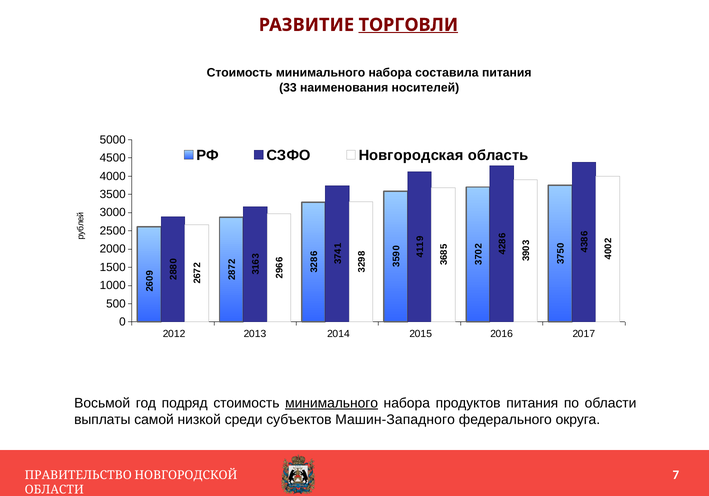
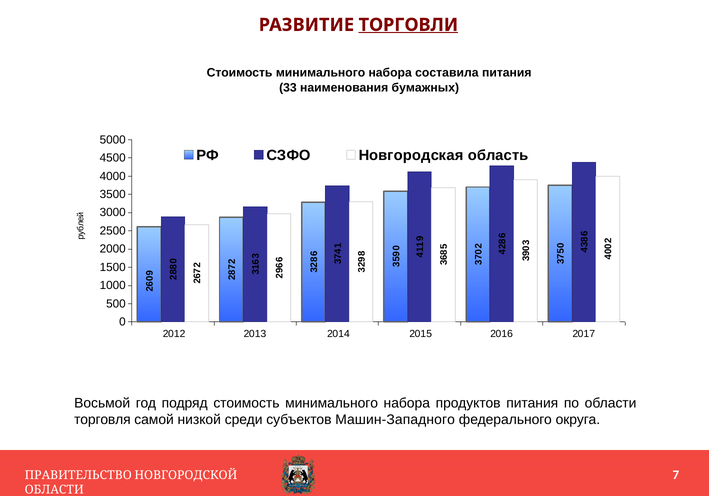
носителей: носителей -> бумажных (425, 87)
минимального underline: present -> none (332, 403)
выплаты: выплаты -> торговля (102, 419)
